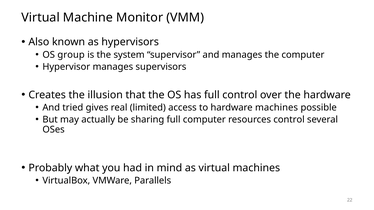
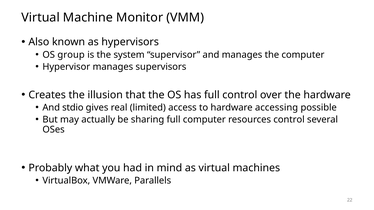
tried: tried -> stdio (73, 108)
hardware machines: machines -> accessing (277, 108)
